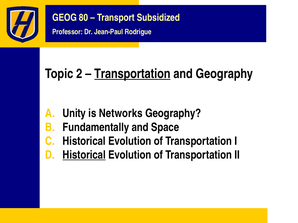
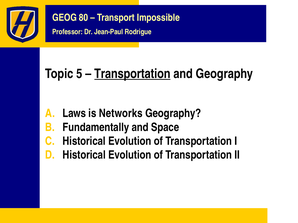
Subsidized: Subsidized -> Impossible (158, 18)
2: 2 -> 5 (79, 74)
Unity: Unity -> Laws (74, 114)
Historical underline: present -> none (84, 155)
